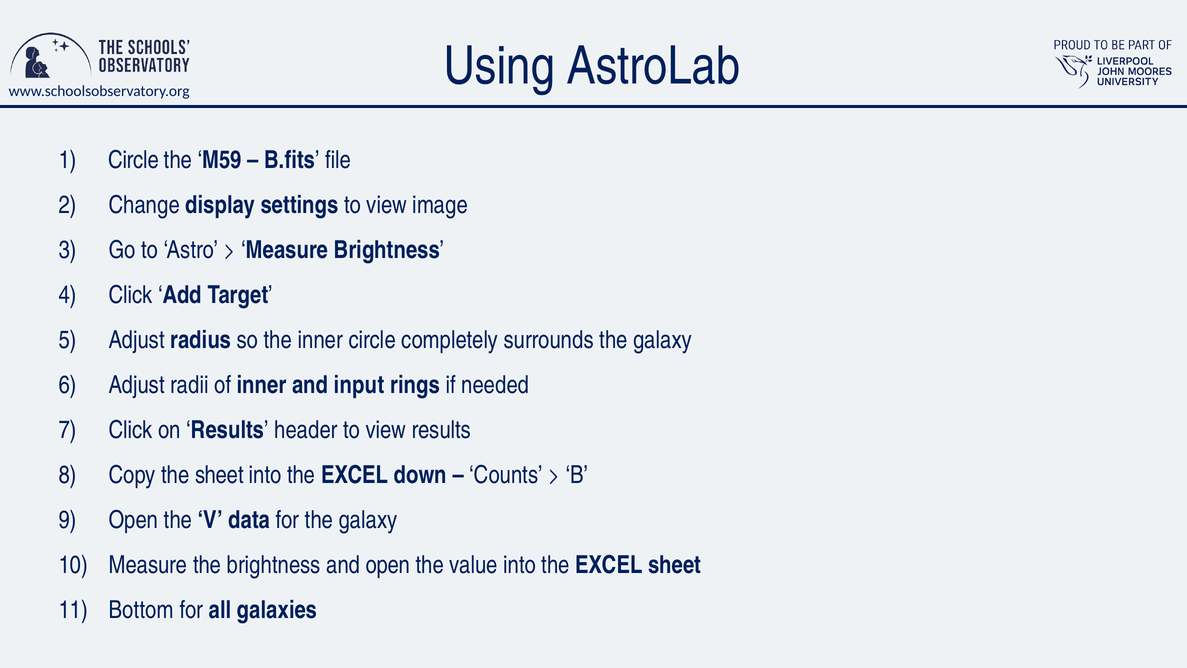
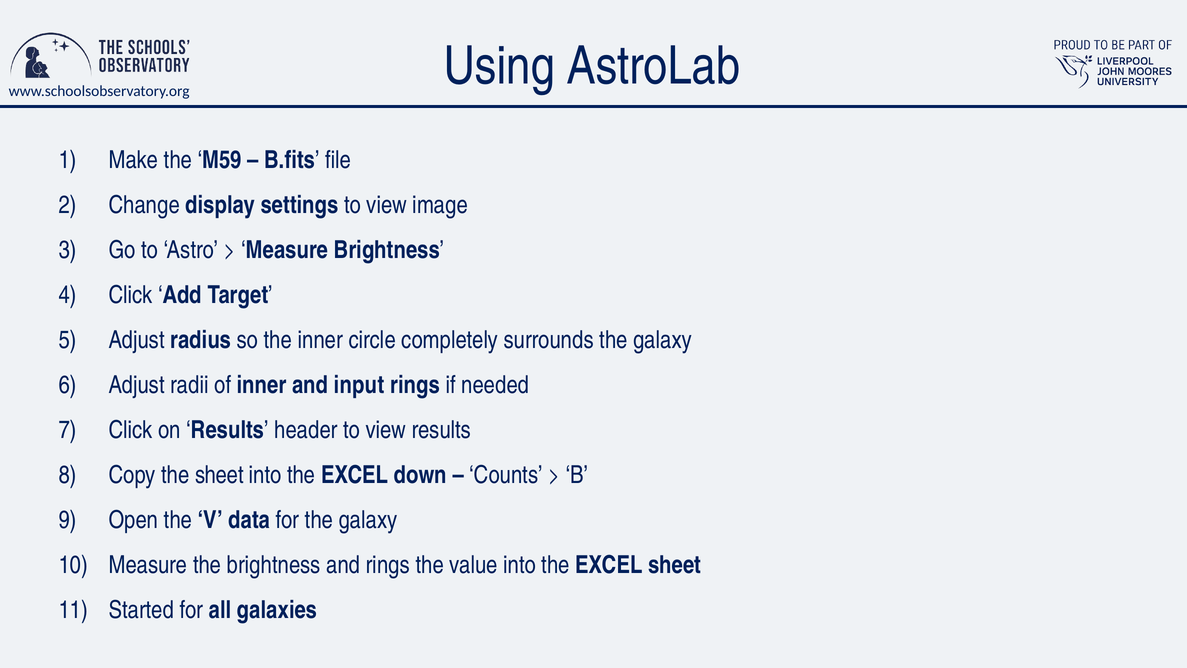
Circle: Circle -> Make (133, 160)
and open: open -> rings (388, 565)
Bottom: Bottom -> Started (141, 610)
